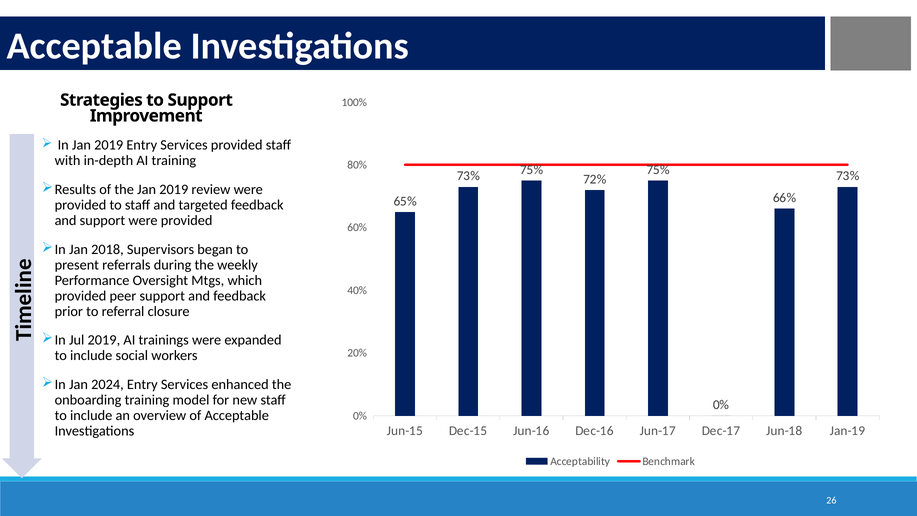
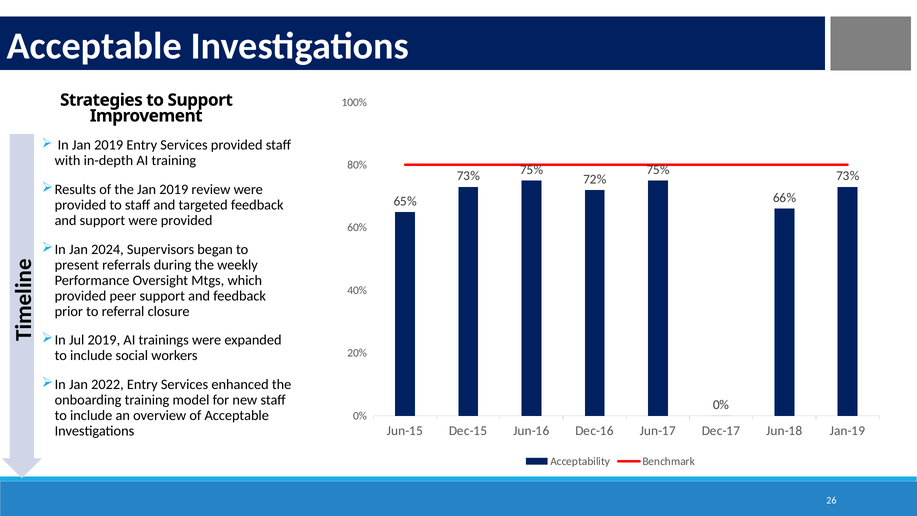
2018: 2018 -> 2024 (107, 249)
2024: 2024 -> 2022 (107, 384)
